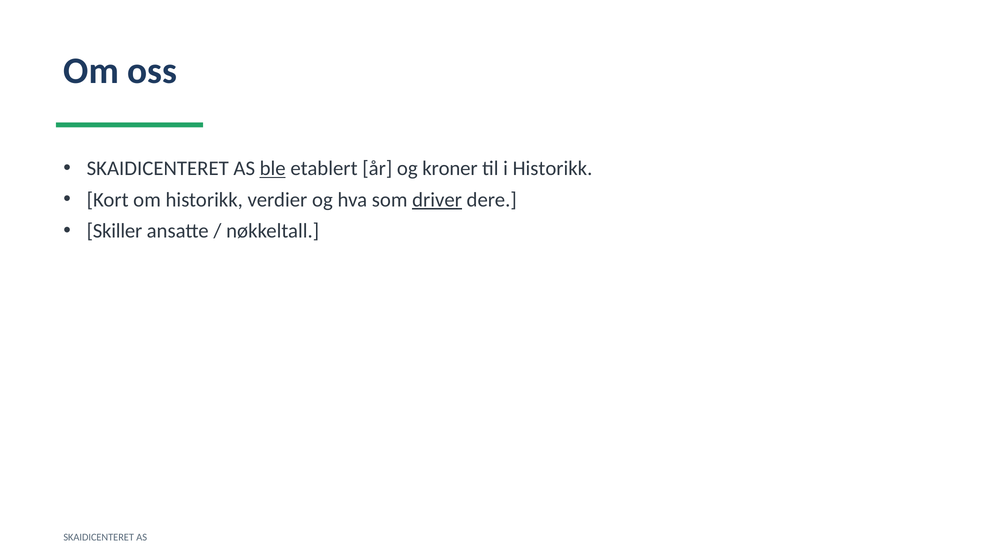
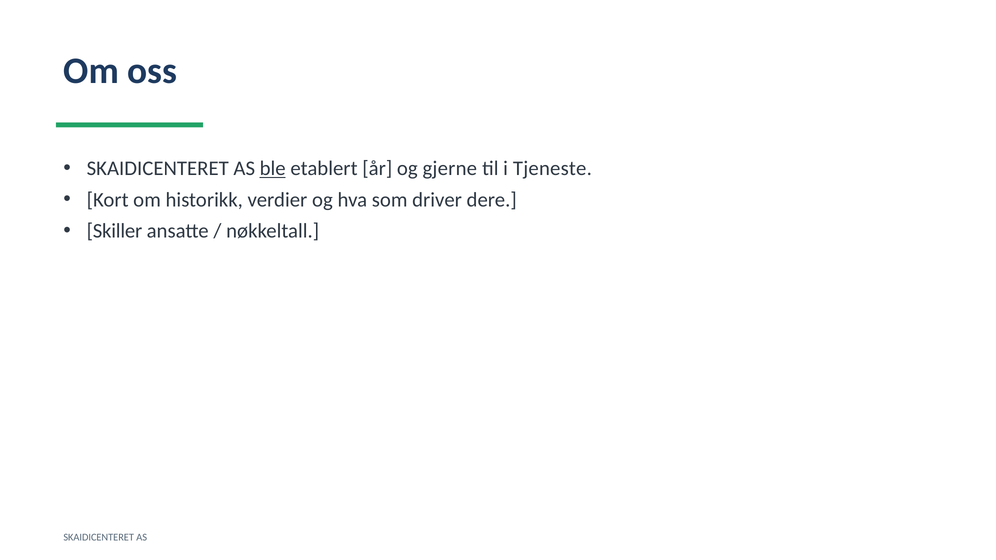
kroner: kroner -> gjerne (450, 169)
i Historikk: Historikk -> Tjeneste (552, 169)
driver underline: present -> none (437, 200)
